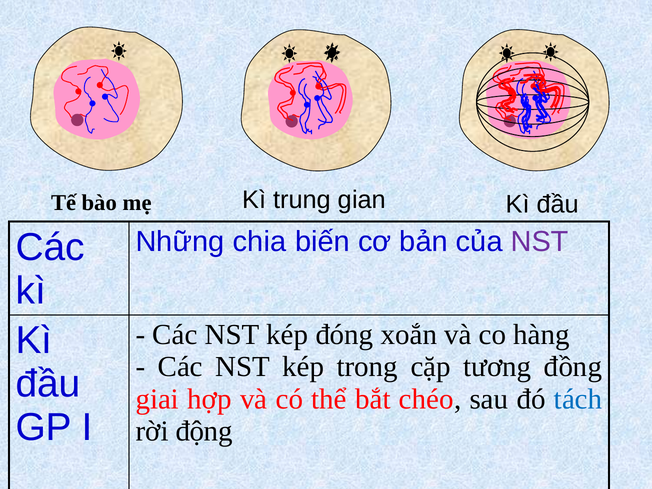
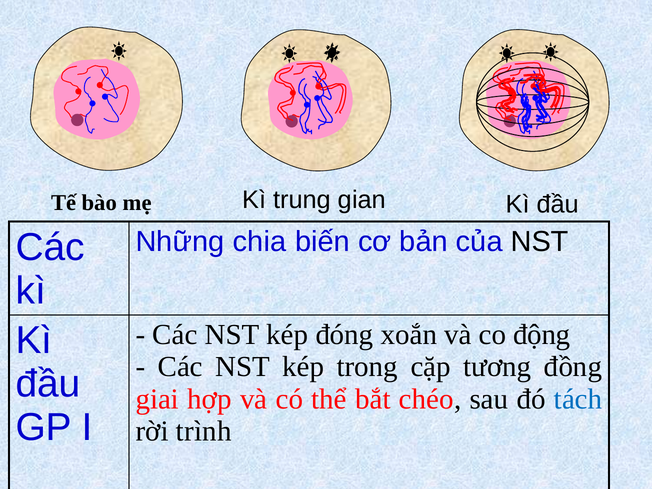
NST colour: purple -> black (540, 242)
hàng: hàng -> động (542, 335)
động: động -> trình (204, 431)
